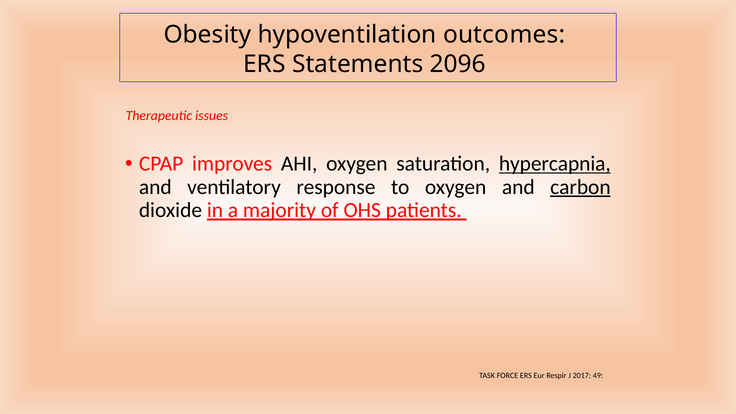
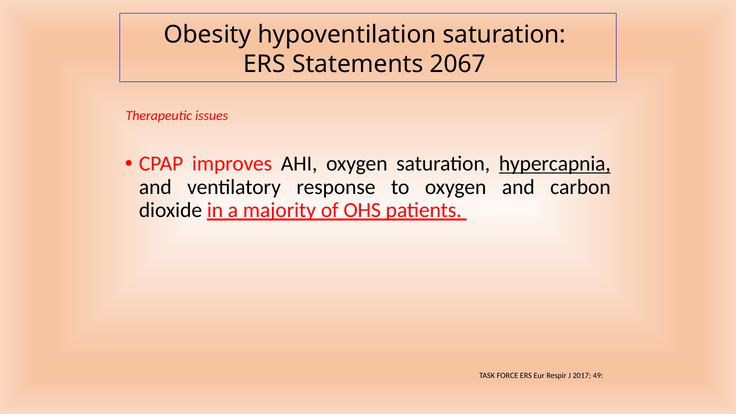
hypoventilation outcomes: outcomes -> saturation (504, 34)
2096: 2096 -> 2067 (458, 64)
carbon underline: present -> none (580, 187)
